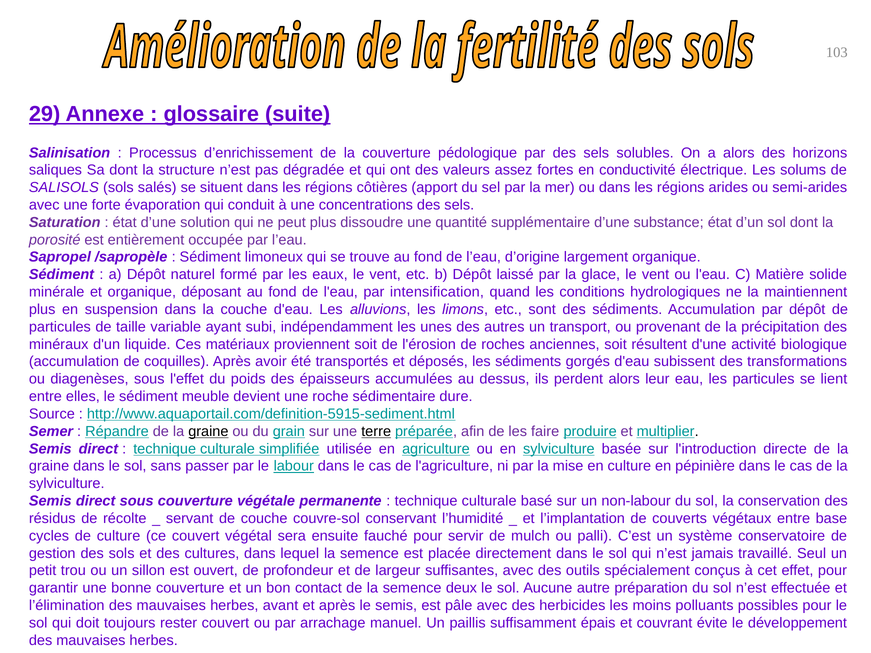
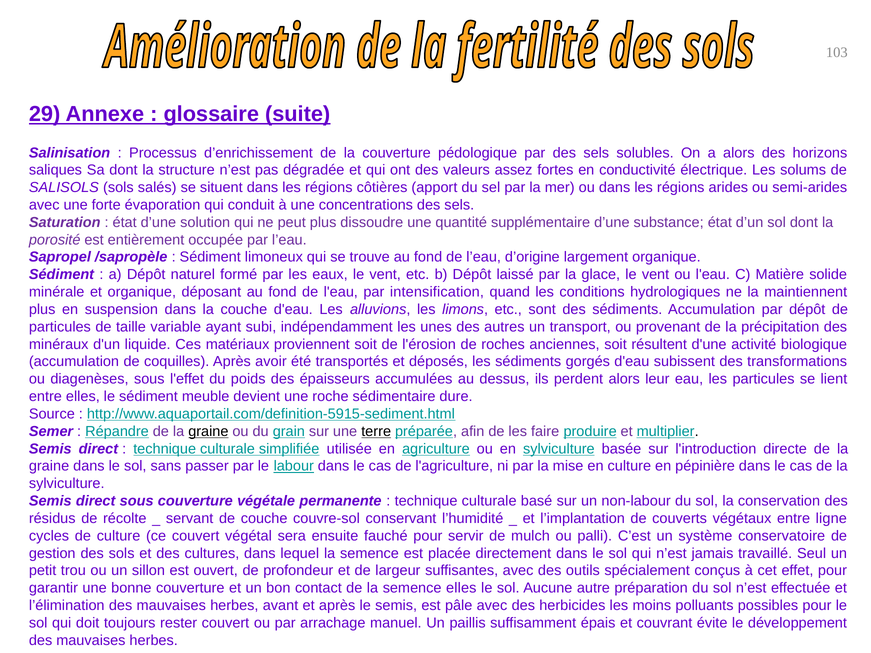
base: base -> ligne (831, 519)
semence deux: deux -> elles (461, 588)
